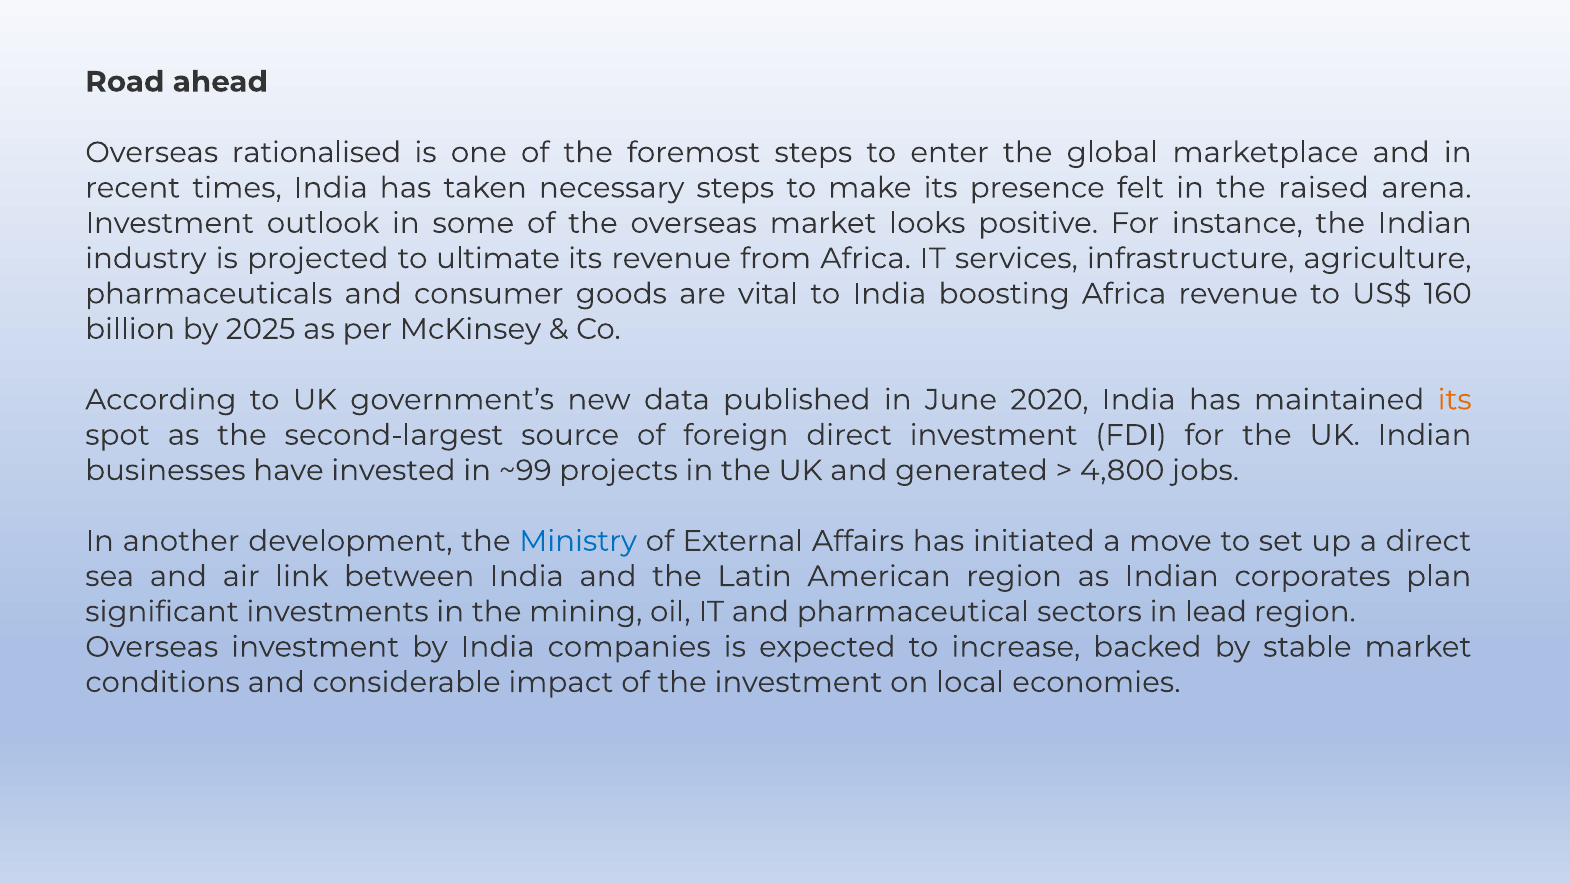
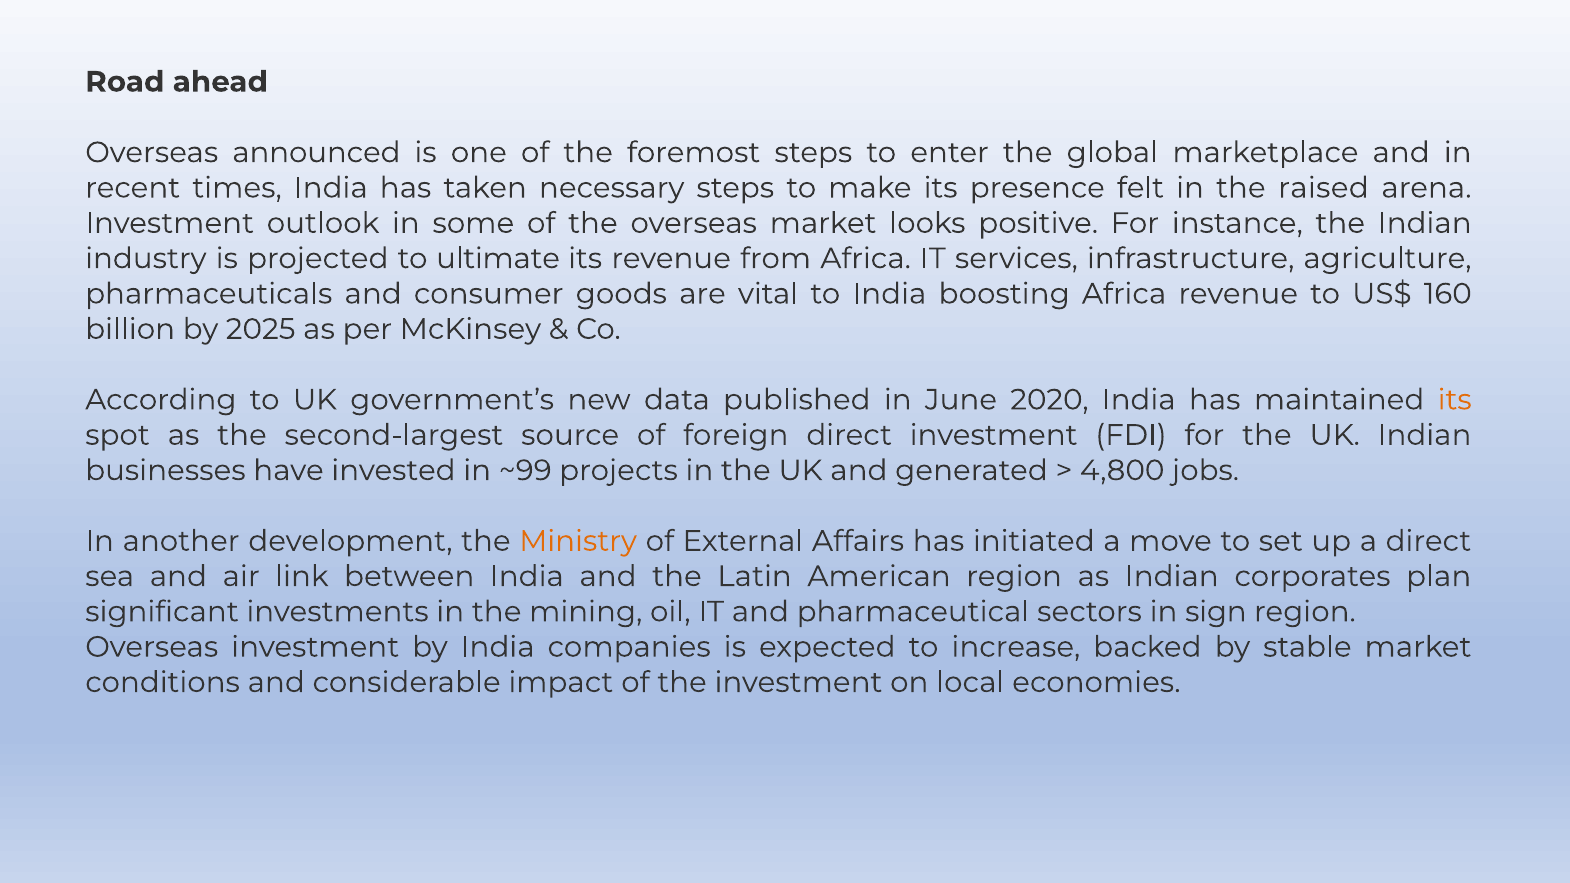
rationalised: rationalised -> announced (316, 153)
Ministry colour: blue -> orange (578, 541)
lead: lead -> sign (1216, 612)
